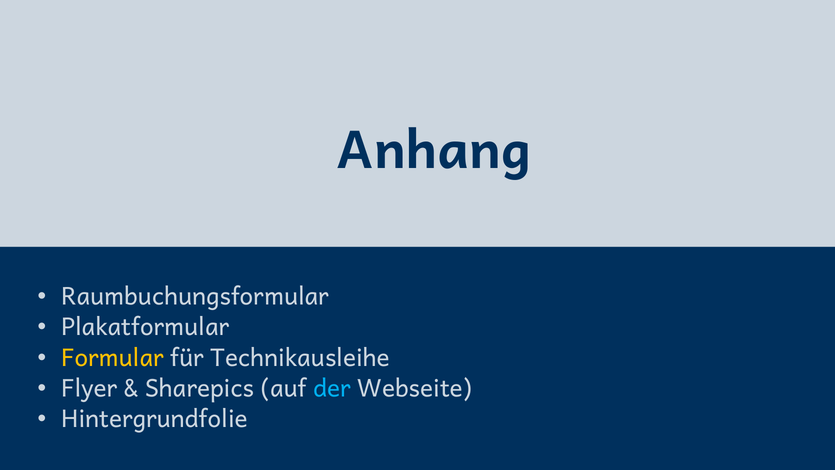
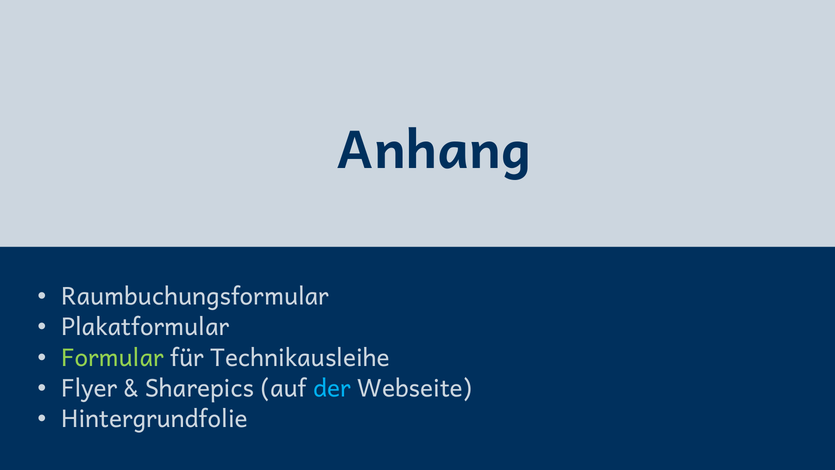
Formular colour: yellow -> light green (112, 358)
